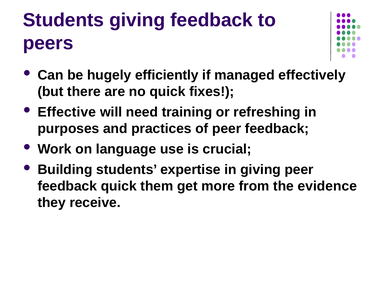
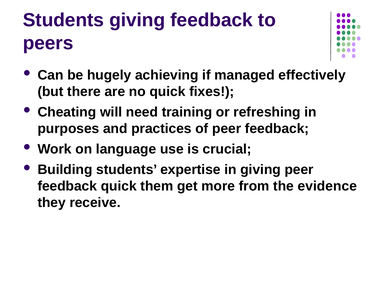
efficiently: efficiently -> achieving (167, 75)
Effective: Effective -> Cheating (67, 112)
